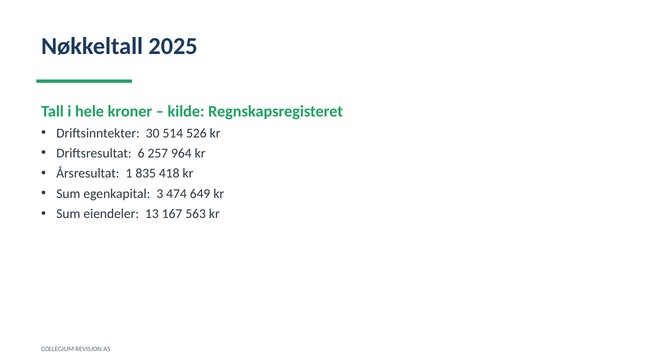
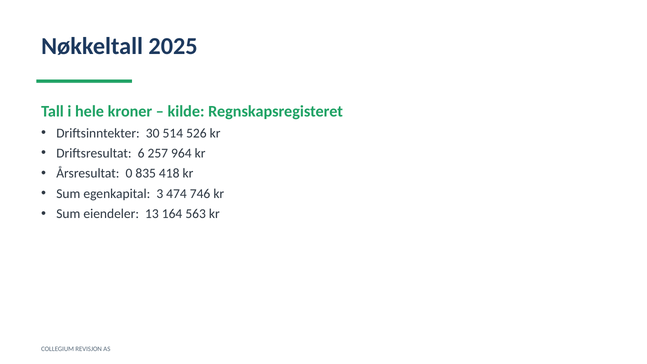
1: 1 -> 0 (129, 174)
649: 649 -> 746 (200, 194)
167: 167 -> 164 (172, 214)
